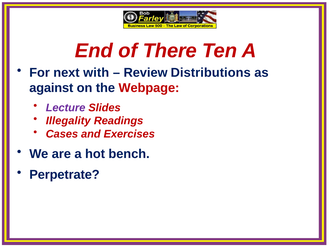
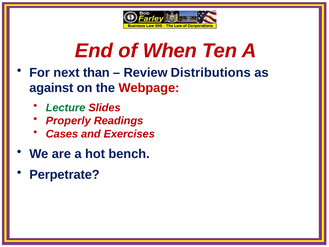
There: There -> When (170, 51)
with: with -> than (96, 73)
Lecture colour: purple -> green (66, 108)
Illegality: Illegality -> Properly (68, 121)
